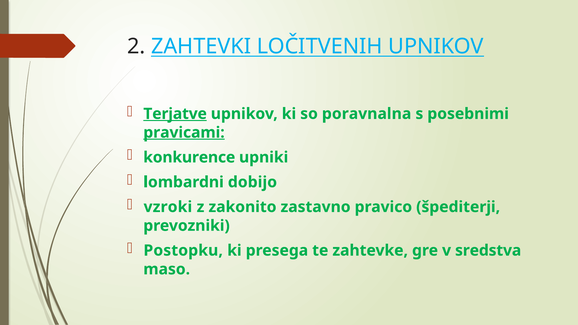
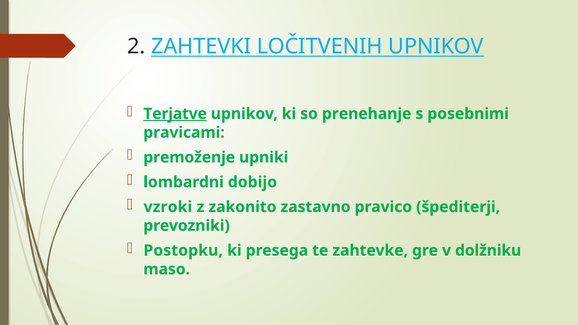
poravnalna: poravnalna -> prenehanje (367, 114)
pravicami underline: present -> none (184, 133)
konkurence: konkurence -> premoženje (189, 157)
sredstva: sredstva -> dolžniku (488, 251)
